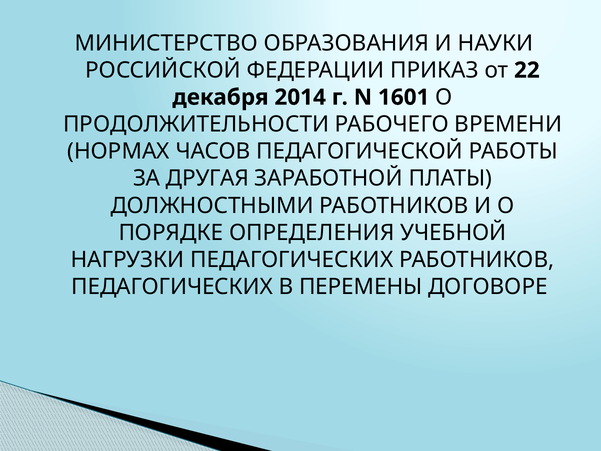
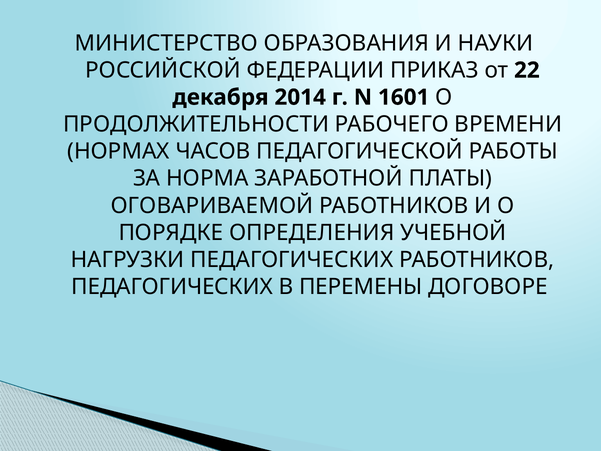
ДРУГАЯ: ДРУГАЯ -> НОРМА (207, 178)
ДОЛЖНОСТНЫМИ: ДОЛЖНОСТНЫМИ -> ОГОВАРИВАЕМОЙ (212, 206)
